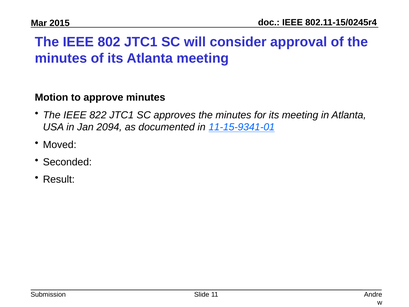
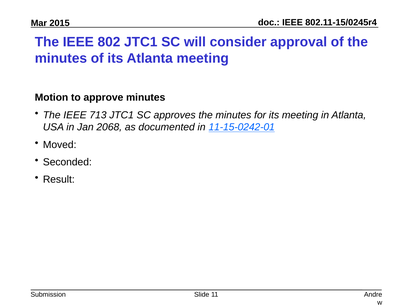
822: 822 -> 713 (98, 115)
2094: 2094 -> 2068 (109, 127)
11-15-9341-01: 11-15-9341-01 -> 11-15-0242-01 (242, 127)
